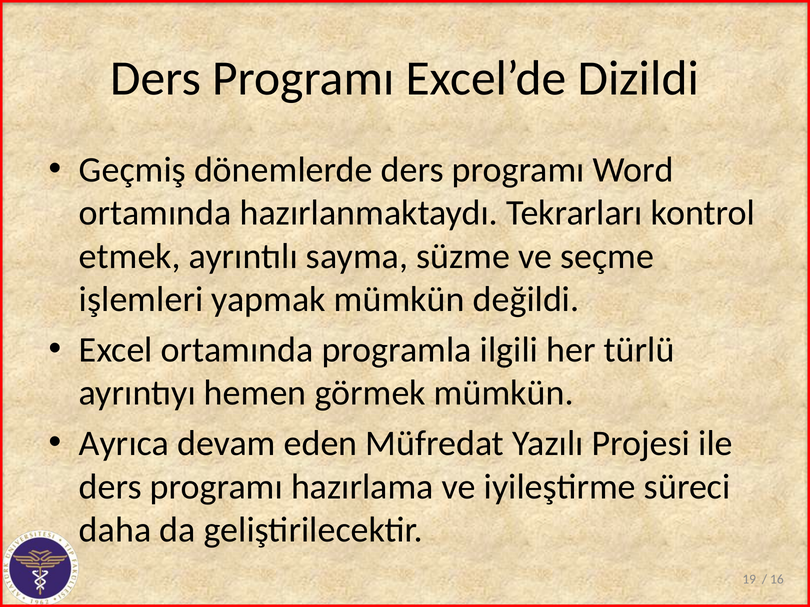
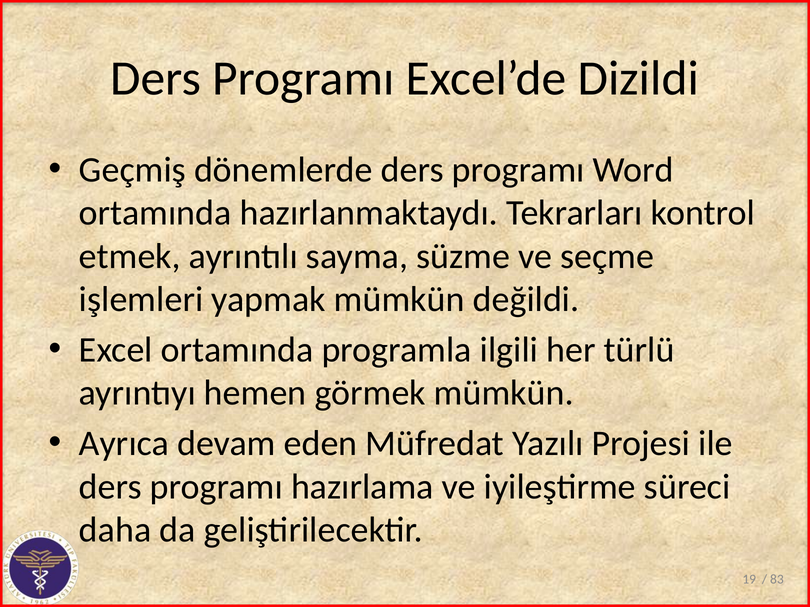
16: 16 -> 83 (777, 580)
